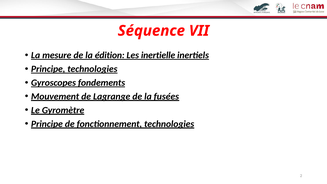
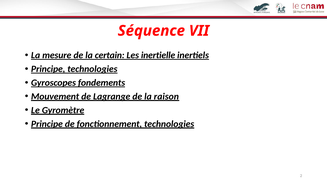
édition: édition -> certain (110, 55)
fusées: fusées -> raison (166, 96)
